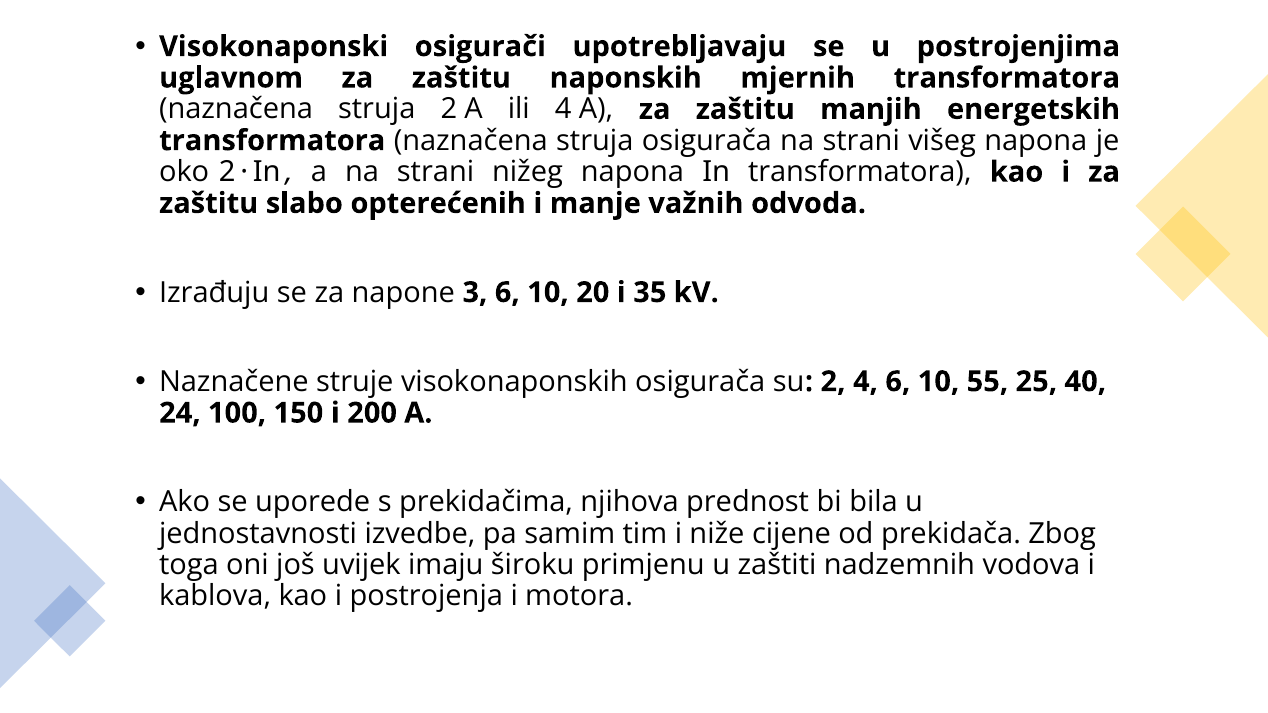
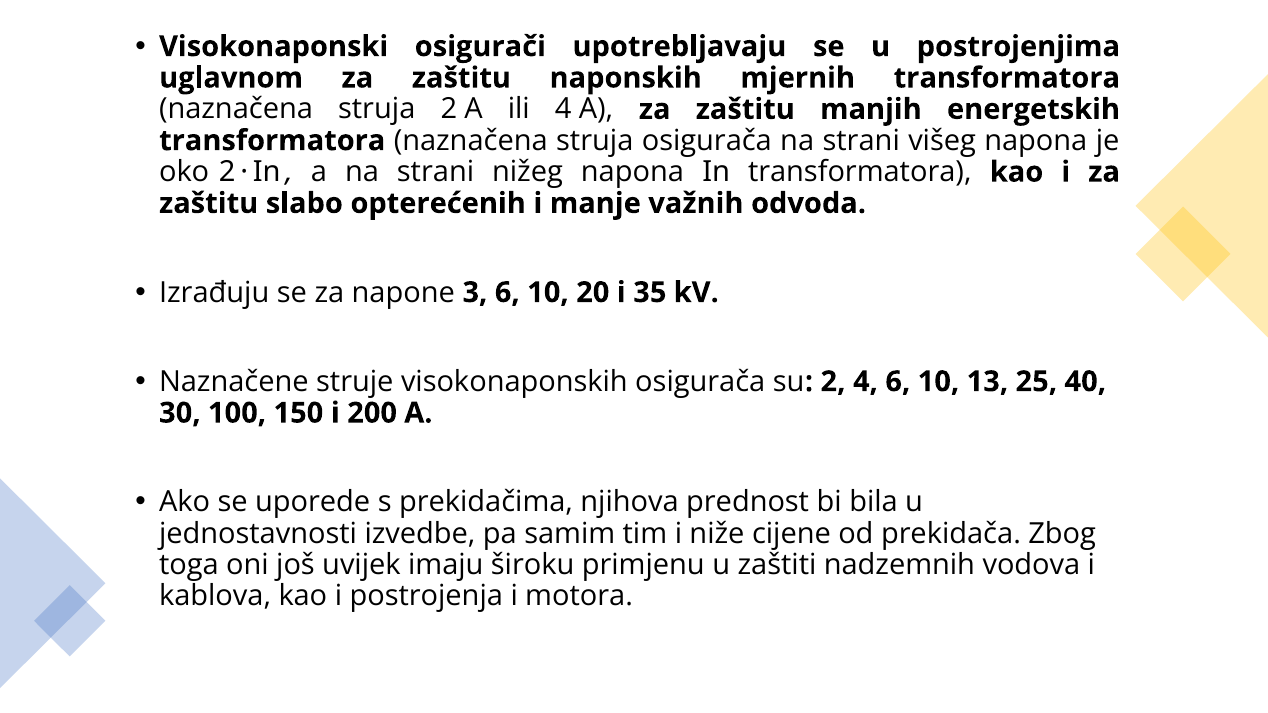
55: 55 -> 13 (987, 382)
24: 24 -> 30 (180, 413)
